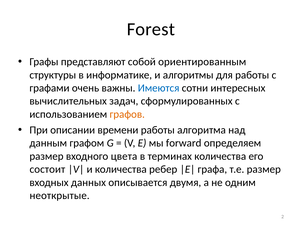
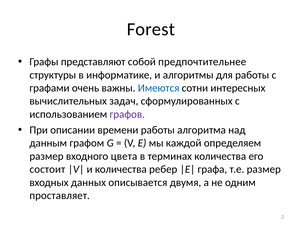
ориентированным: ориентированным -> предпочтительнее (202, 62)
графов colour: orange -> purple (127, 114)
forward: forward -> каждой (184, 143)
неоткрытые: неоткрытые -> проставляет (60, 195)
